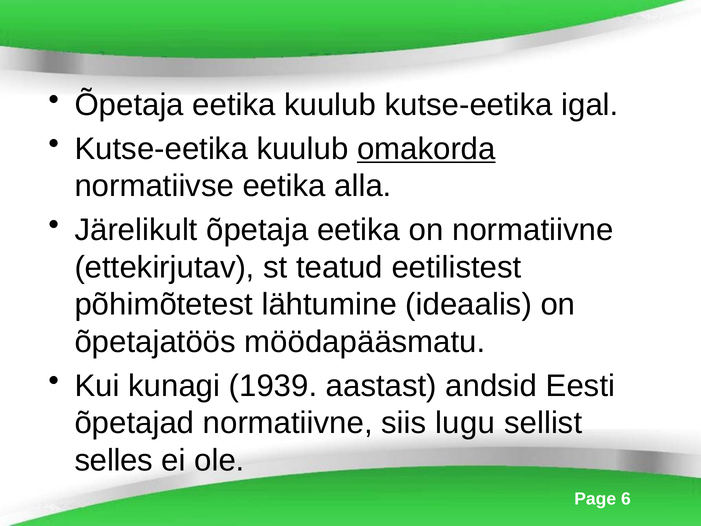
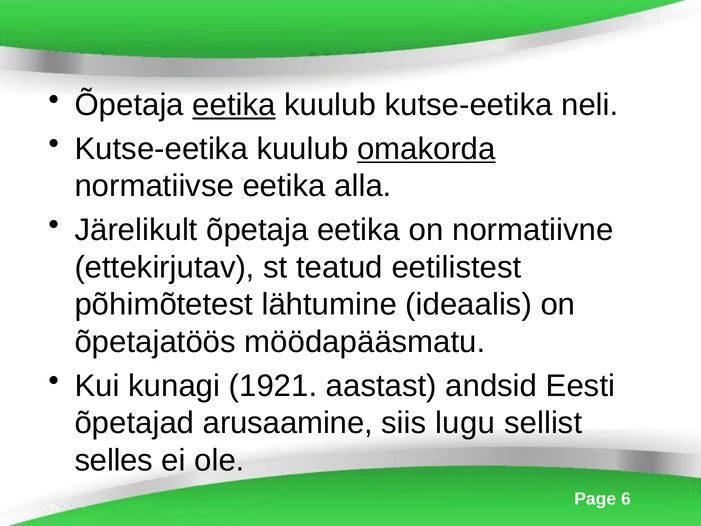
eetika underline: none -> present (234, 105)
igal: igal -> neli (590, 105)
1939: 1939 -> 1921 (273, 386)
õpetajad normatiivne: normatiivne -> arusaamine (288, 423)
